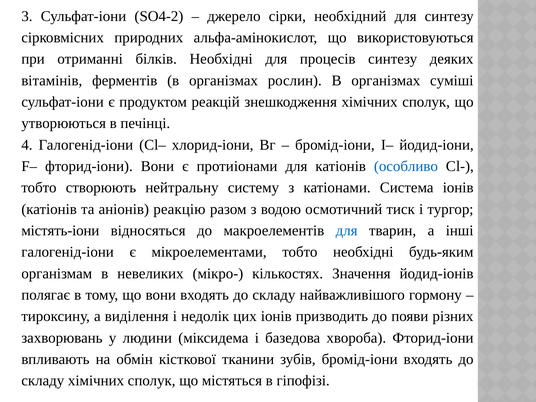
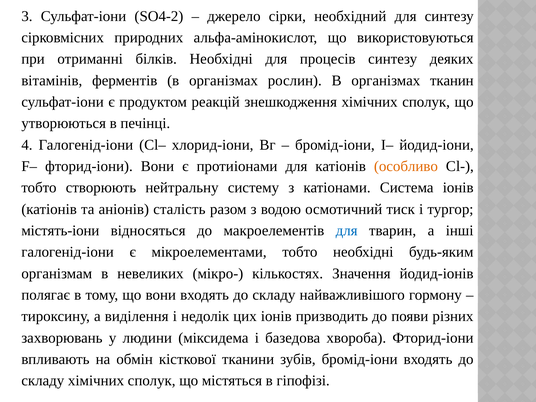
суміші: суміші -> тканин (452, 81)
особливо colour: blue -> orange (406, 166)
реакцію: реакцію -> сталість (179, 209)
